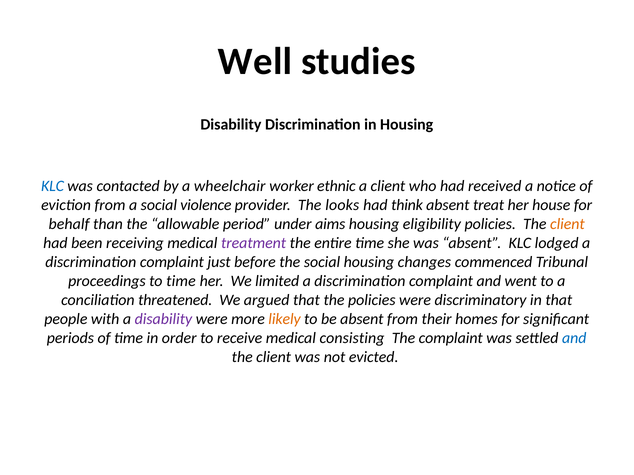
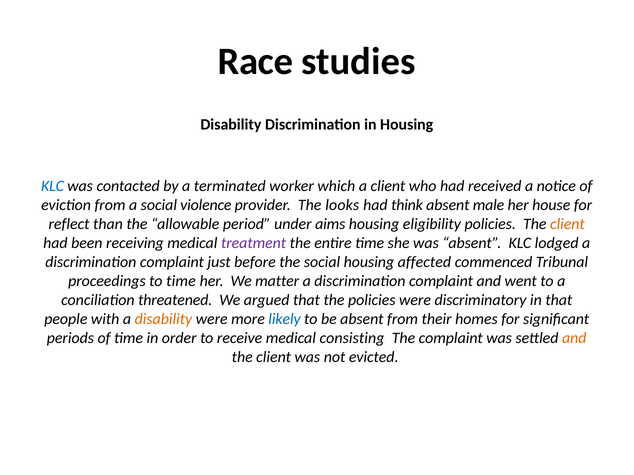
Well: Well -> Race (255, 61)
wheelchair: wheelchair -> terminated (230, 186)
ethnic: ethnic -> which (336, 186)
treat: treat -> male (489, 205)
behalf: behalf -> reflect (69, 224)
changes: changes -> affected (424, 262)
limited: limited -> matter (277, 281)
disability colour: purple -> orange (163, 320)
likely colour: orange -> blue (284, 320)
and colour: blue -> orange (574, 339)
